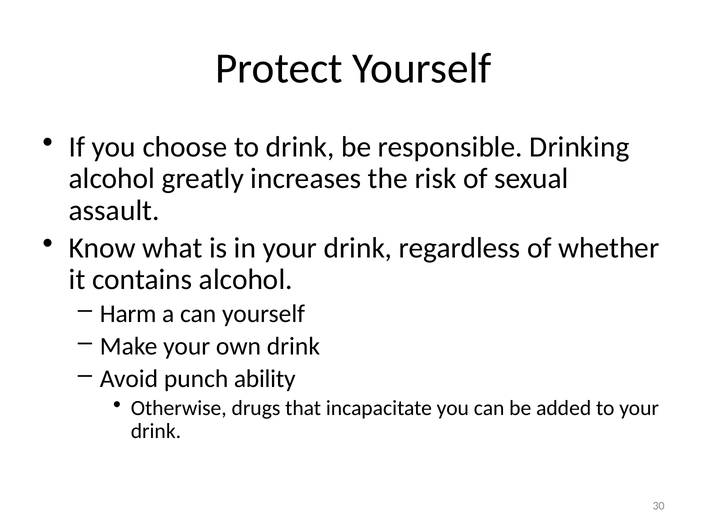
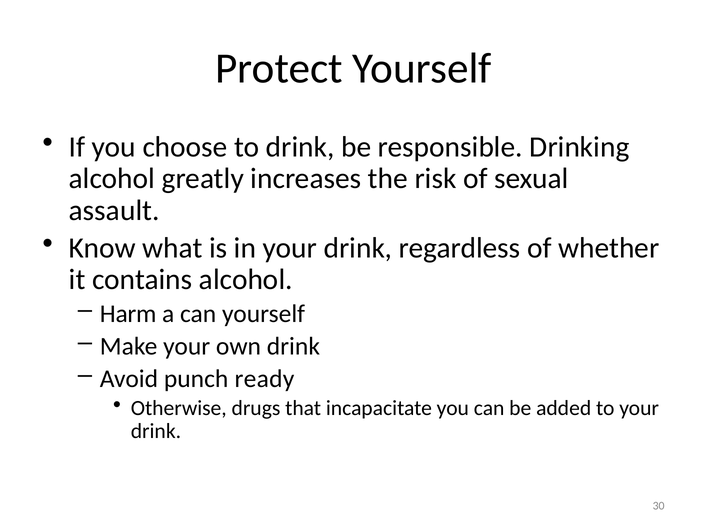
ability: ability -> ready (264, 379)
